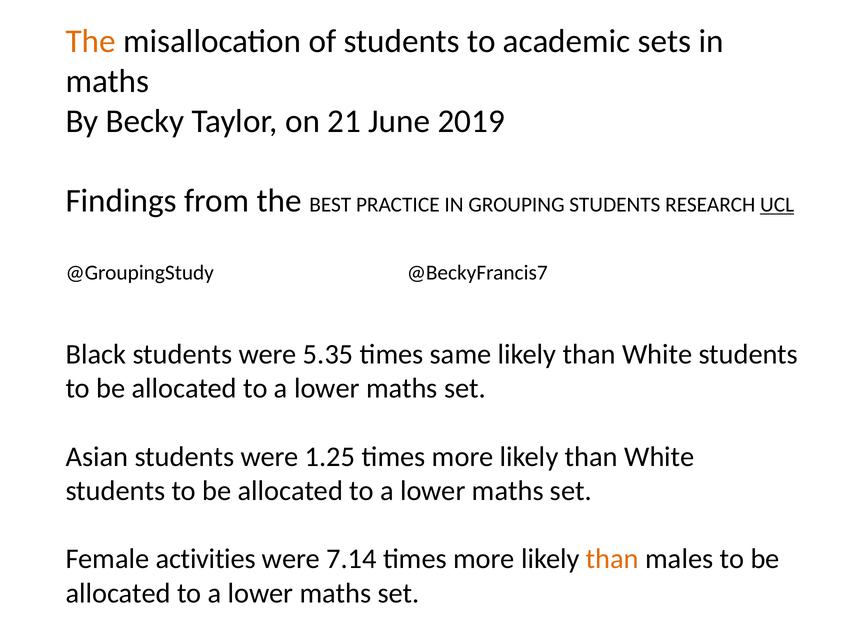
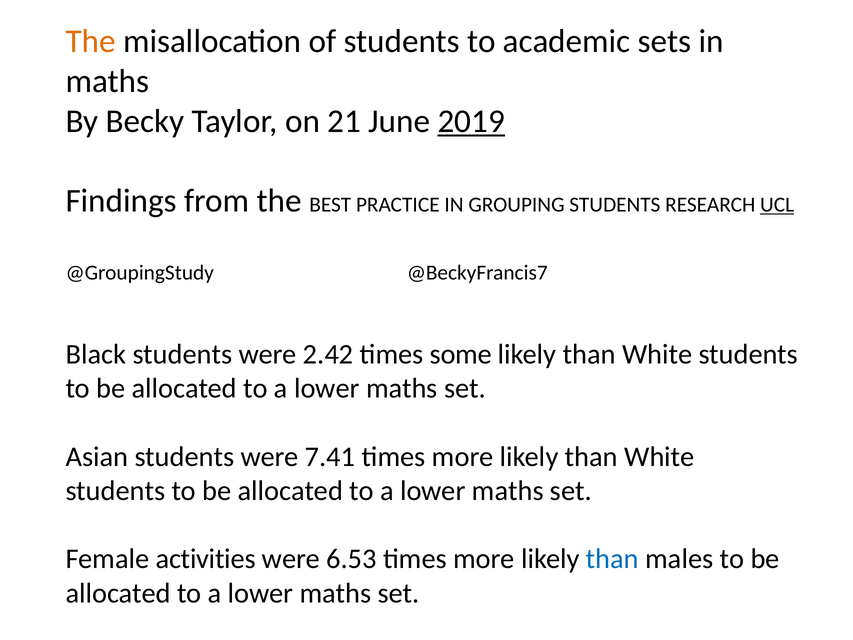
2019 underline: none -> present (471, 121)
5.35: 5.35 -> 2.42 (328, 354)
same: same -> some (461, 354)
1.25: 1.25 -> 7.41 (330, 456)
7.14: 7.14 -> 6.53 (351, 559)
than colour: orange -> blue (612, 559)
